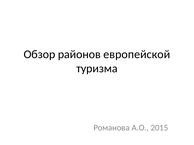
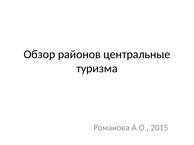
европейской: европейской -> центральные (137, 55)
